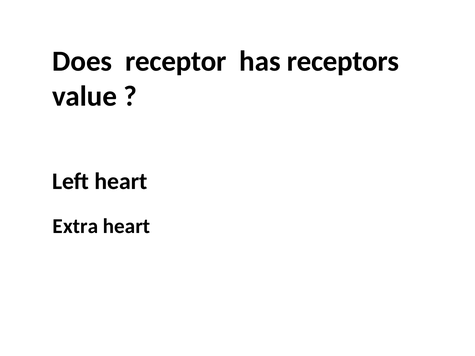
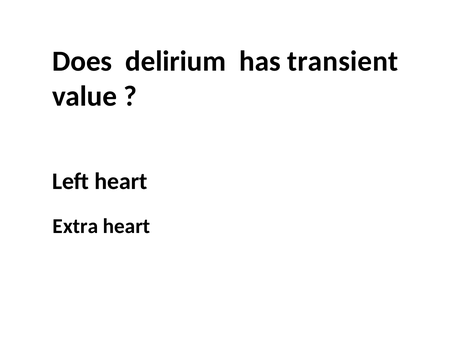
receptor: receptor -> delirium (176, 61)
receptors: receptors -> transient (343, 61)
